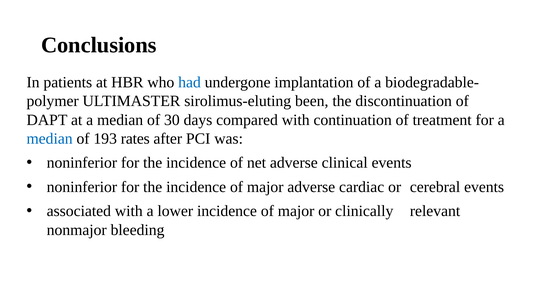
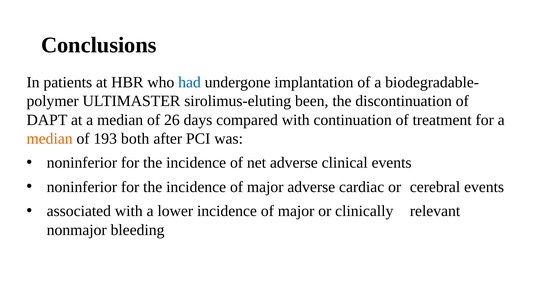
30: 30 -> 26 (172, 120)
median colour: blue -> orange (50, 139)
rates: rates -> both (135, 139)
